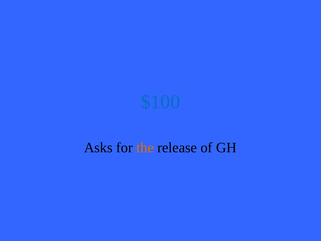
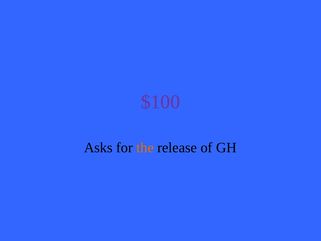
$100 colour: blue -> purple (160, 102)
